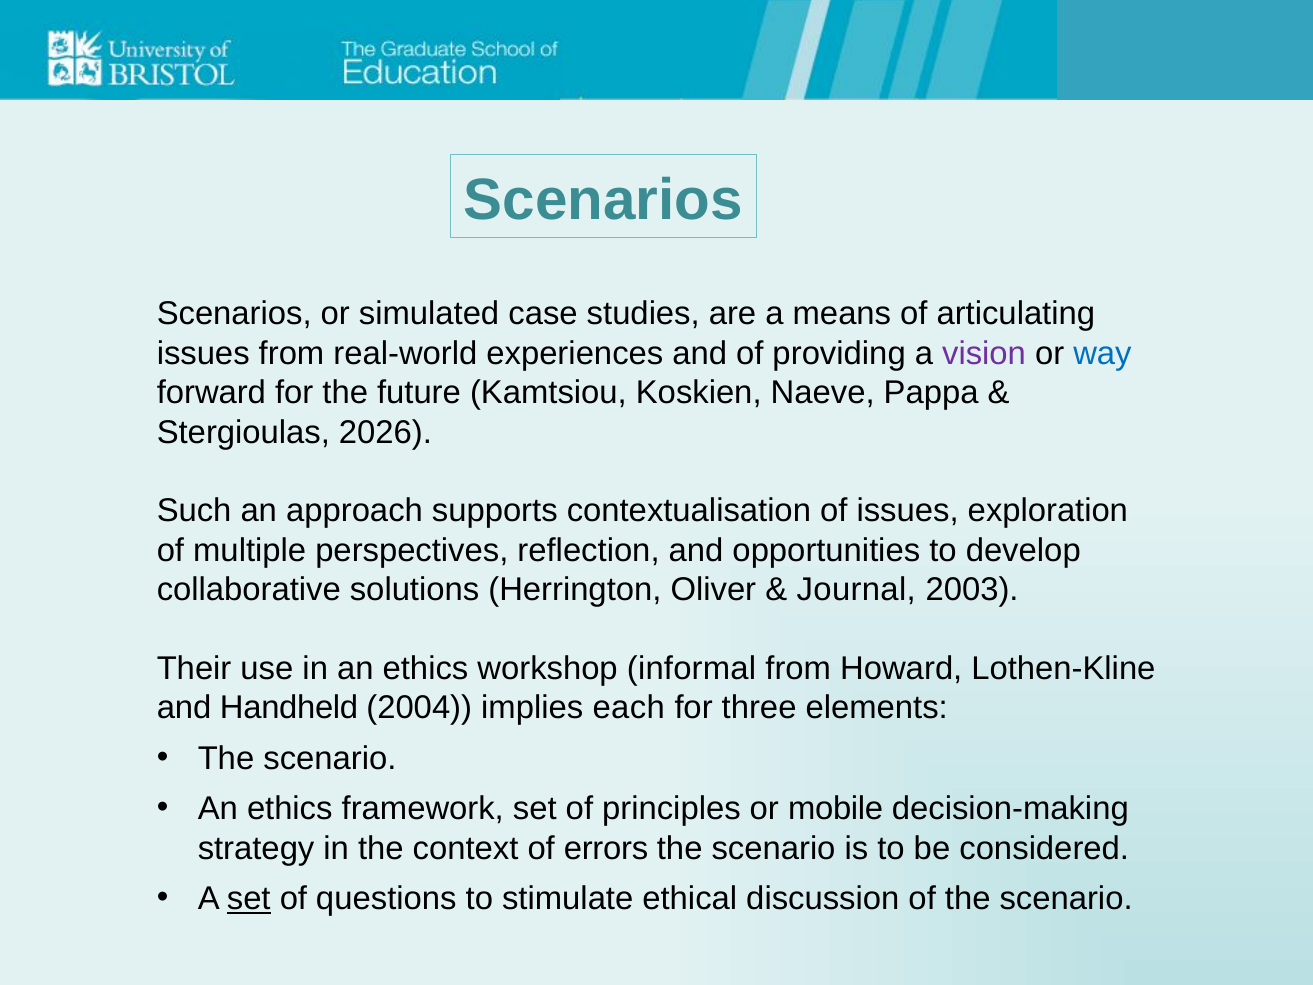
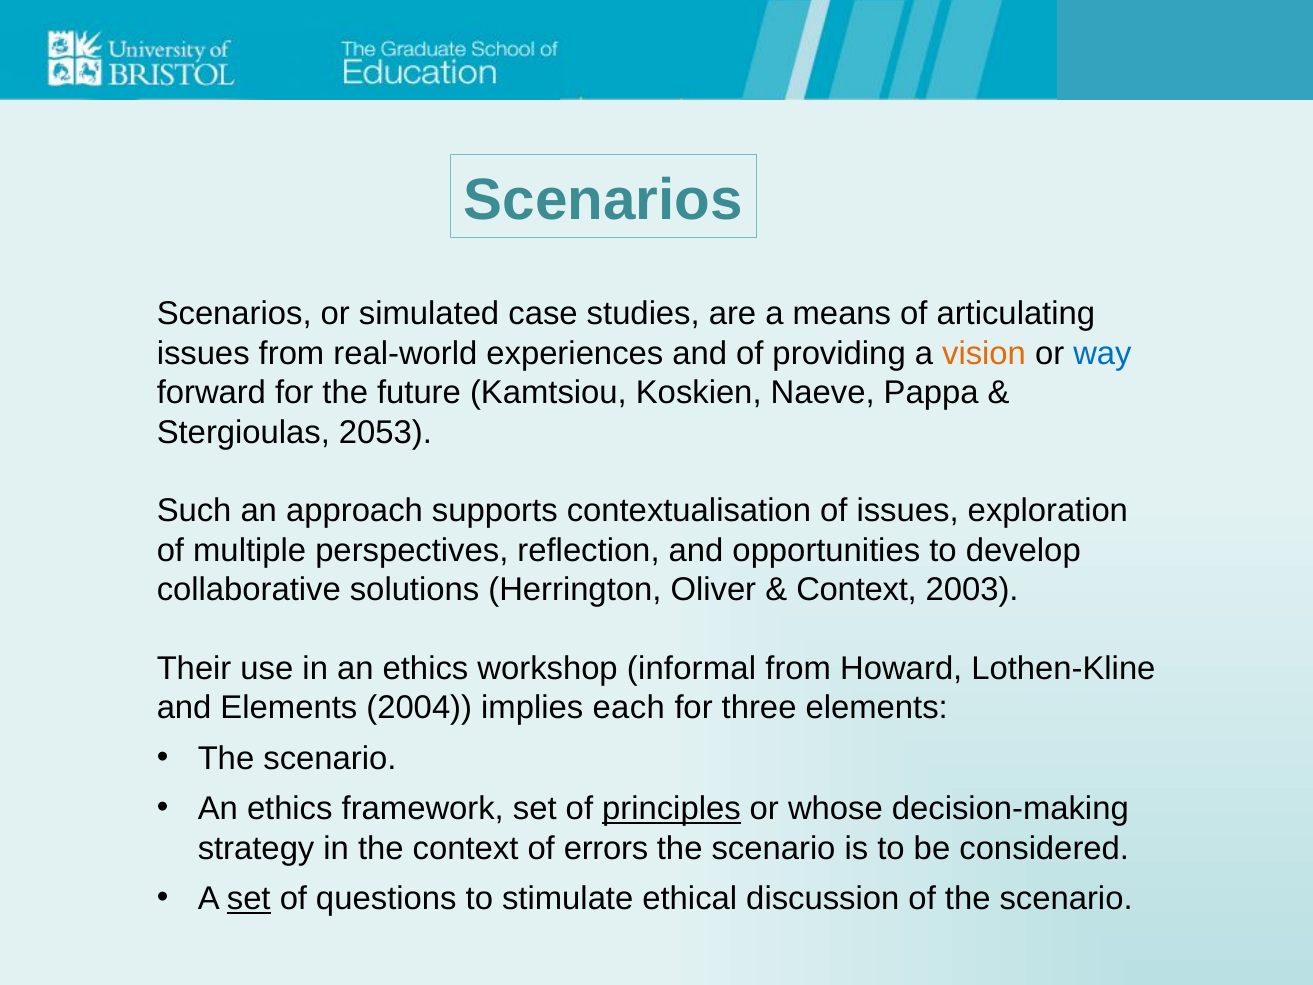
vision colour: purple -> orange (984, 353)
2026: 2026 -> 2053 (385, 432)
Journal: Journal -> Context (857, 590)
and Handheld: Handheld -> Elements (289, 708)
principles underline: none -> present (671, 809)
mobile: mobile -> whose (835, 809)
